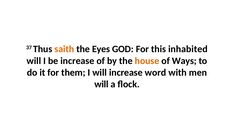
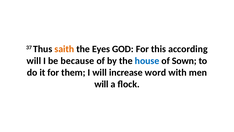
inhabited: inhabited -> according (188, 49)
be increase: increase -> because (77, 61)
house colour: orange -> blue (147, 61)
Ways: Ways -> Sown (184, 61)
